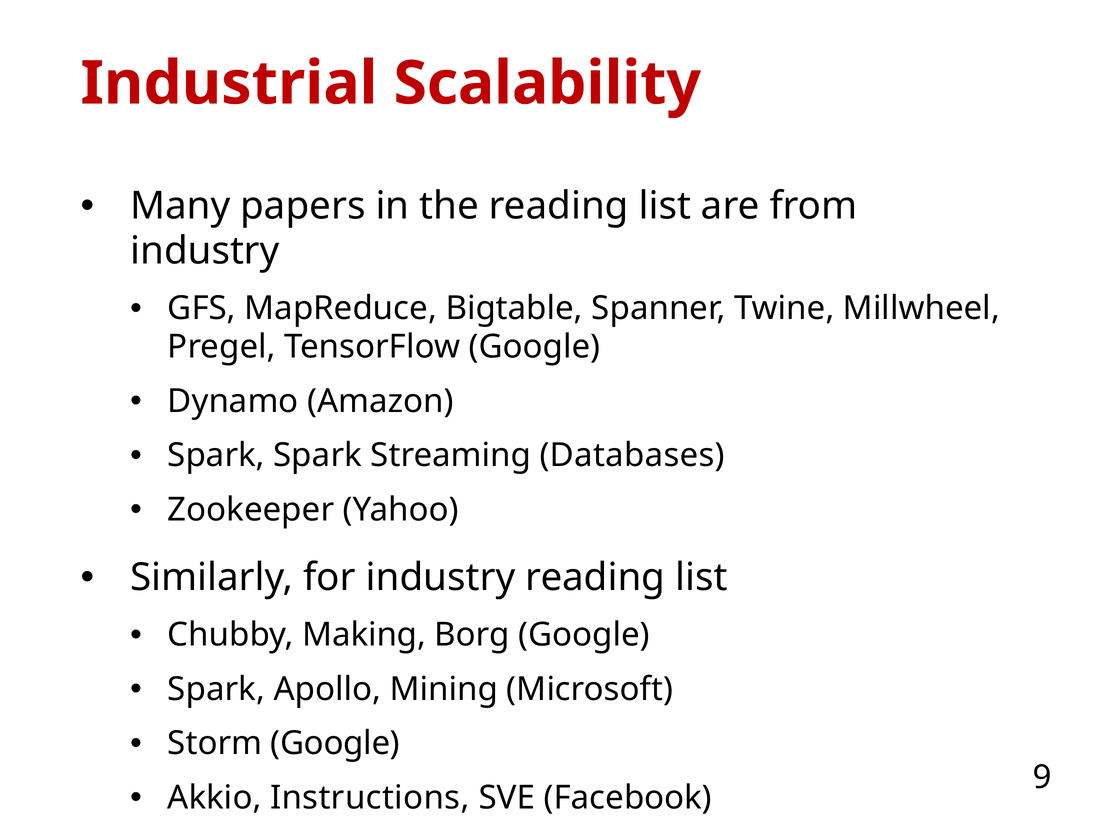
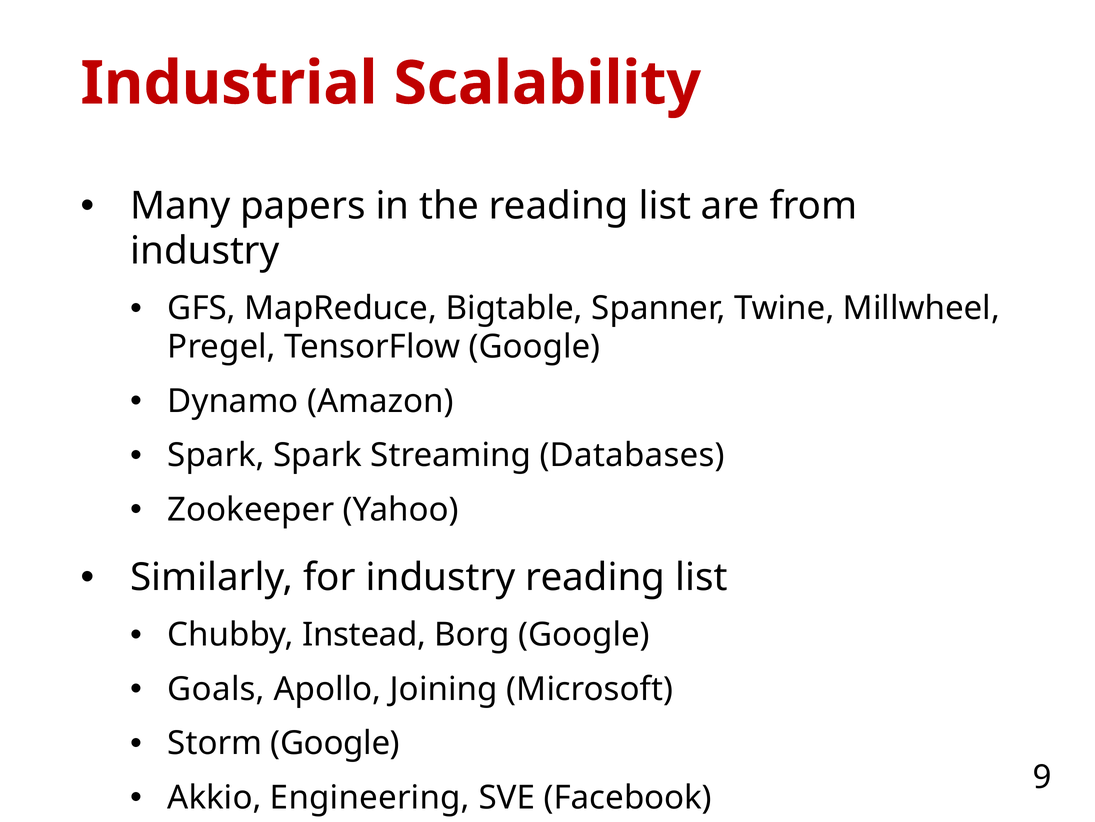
Making: Making -> Instead (364, 635)
Spark: Spark -> Goals (216, 689)
Mining: Mining -> Joining (444, 689)
Instructions: Instructions -> Engineering (370, 797)
